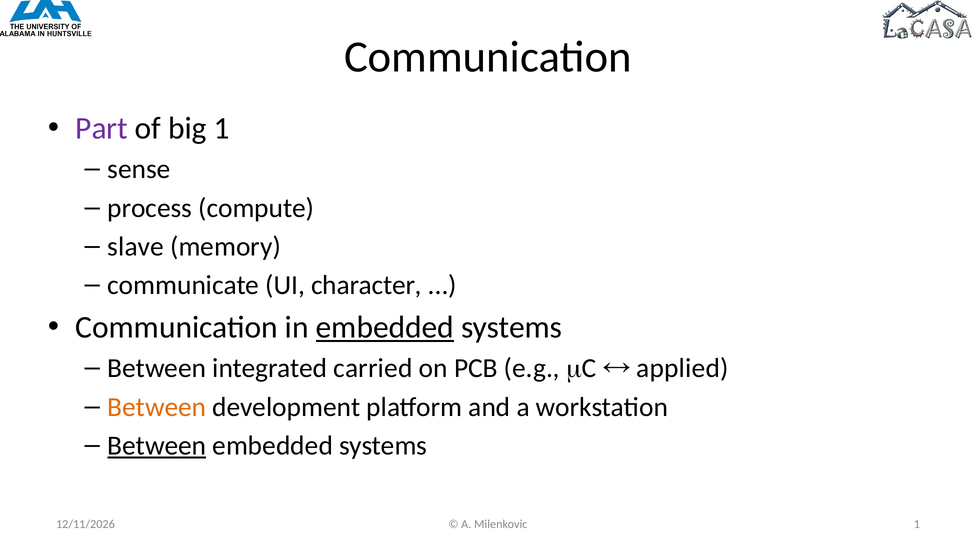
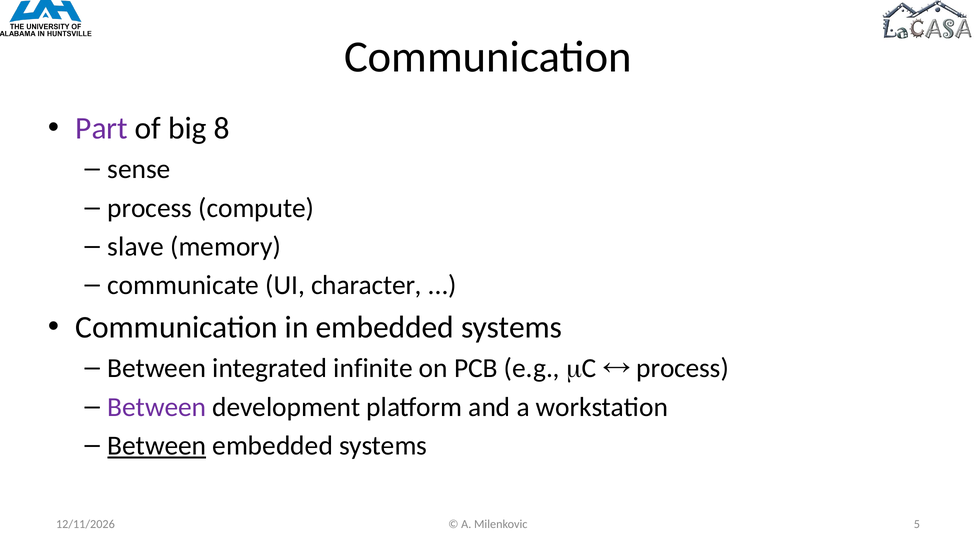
big 1: 1 -> 8 (222, 128)
embedded underline: present -> none (385, 328)
carried: carried -> infinite (373, 368)
applied: applied -> process (683, 368)
Between colour: orange -> purple (157, 407)
Milenkovic 1: 1 -> 5 (917, 524)
